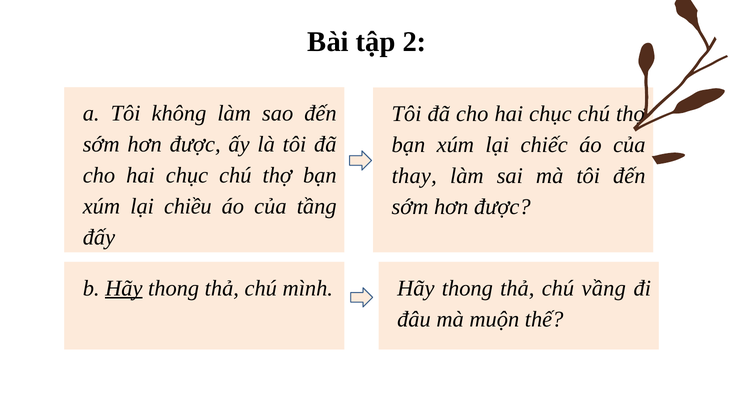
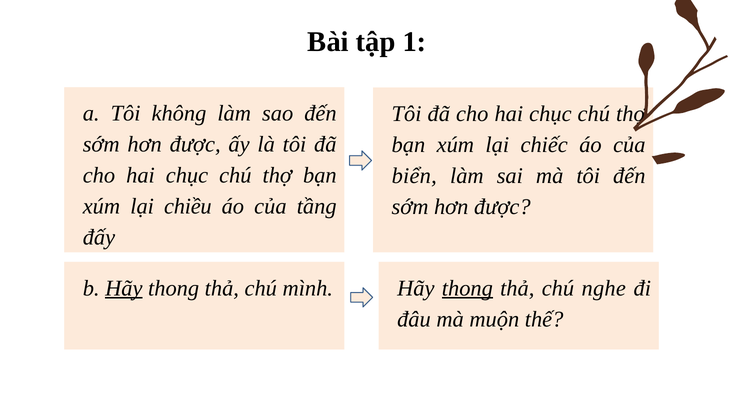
2: 2 -> 1 (414, 42)
thay: thay -> biển (414, 176)
thong underline: none -> present (467, 288)
vầng: vầng -> nghe (604, 288)
